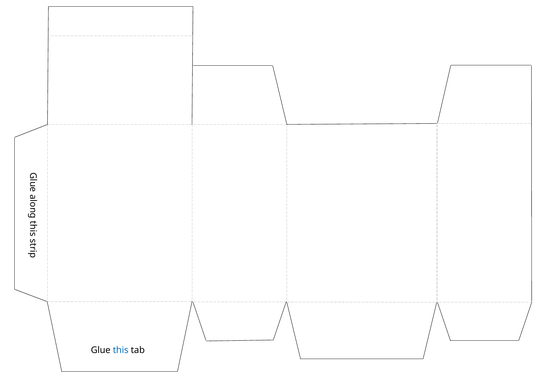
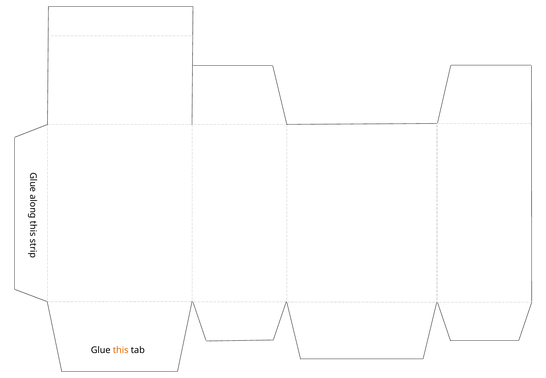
this colour: blue -> orange (121, 350)
